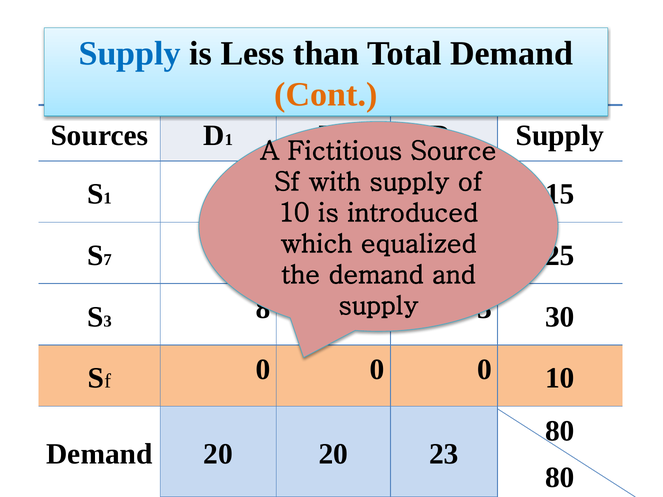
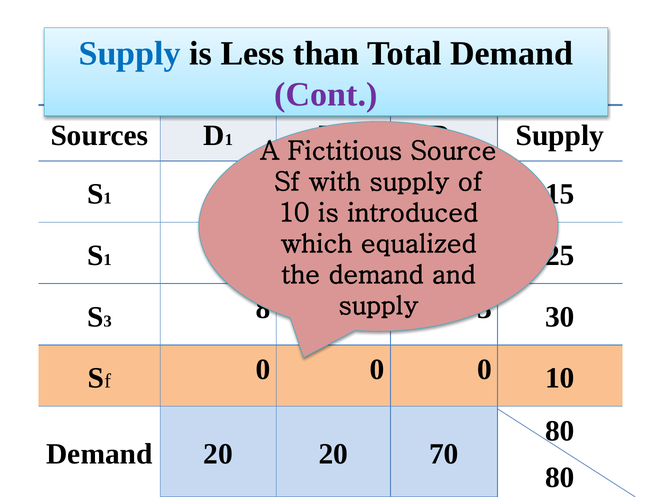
Cont colour: orange -> purple (326, 95)
7: 7 -> 1 (108, 260)
23: 23 -> 70 (444, 454)
